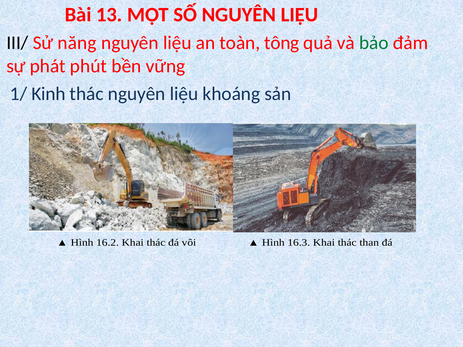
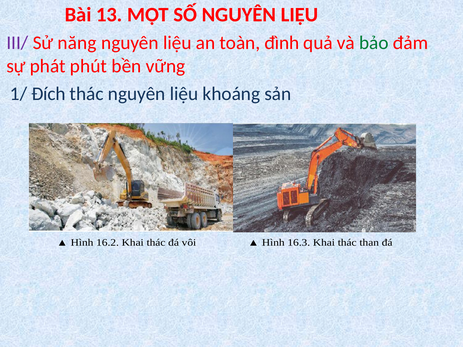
III/ colour: black -> purple (17, 43)
tông: tông -> đình (282, 43)
Kinh: Kinh -> Đích (48, 94)
